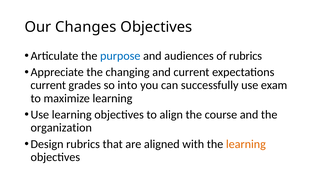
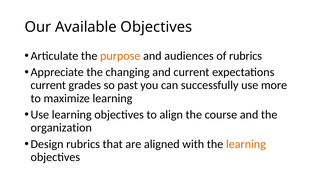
Changes: Changes -> Available (86, 27)
purpose colour: blue -> orange (120, 56)
into: into -> past (128, 85)
exam: exam -> more (274, 85)
